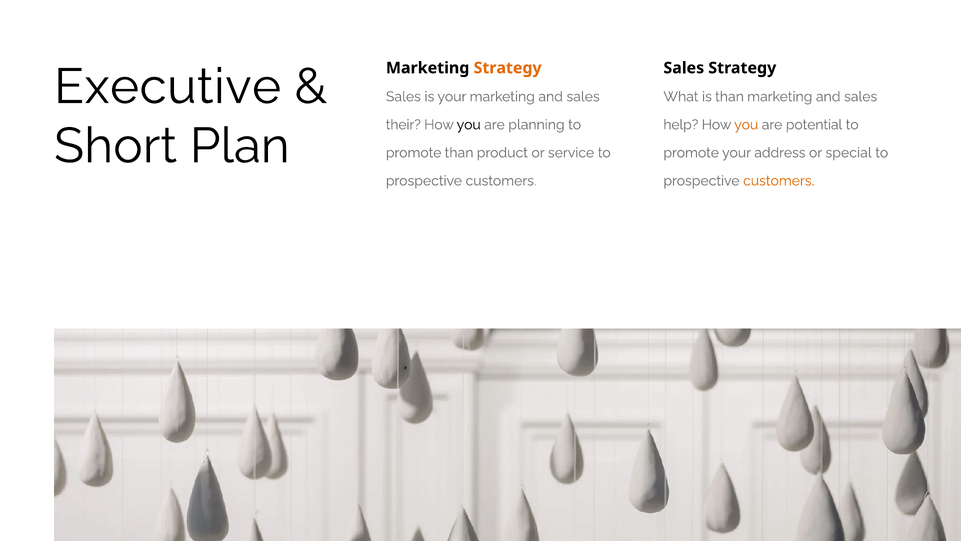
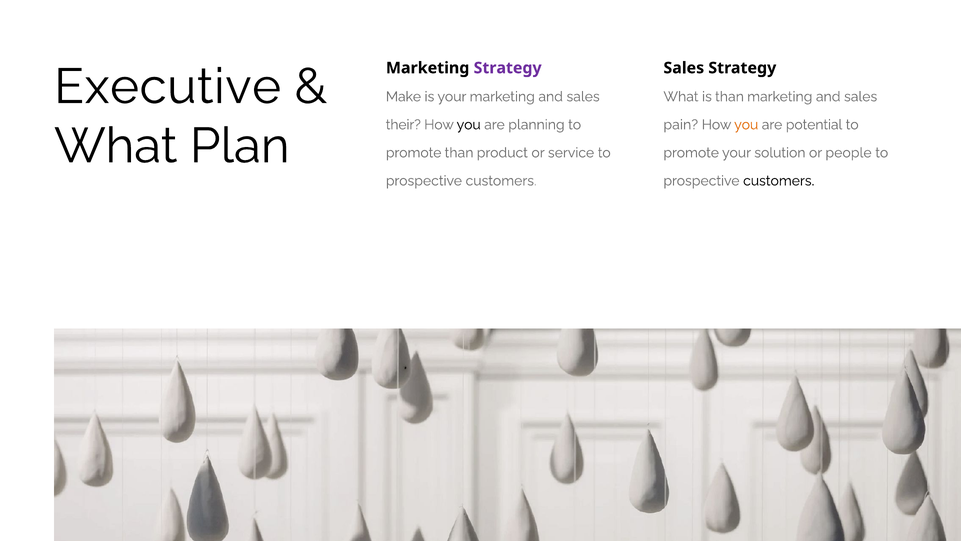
Strategy colour: orange -> purple (508, 68)
Sales: Sales -> Make (403, 97)
help: help -> pain (681, 125)
Short: Short -> What (116, 146)
address: address -> solution (780, 153)
special: special -> people (849, 153)
customers colour: orange -> black (779, 181)
